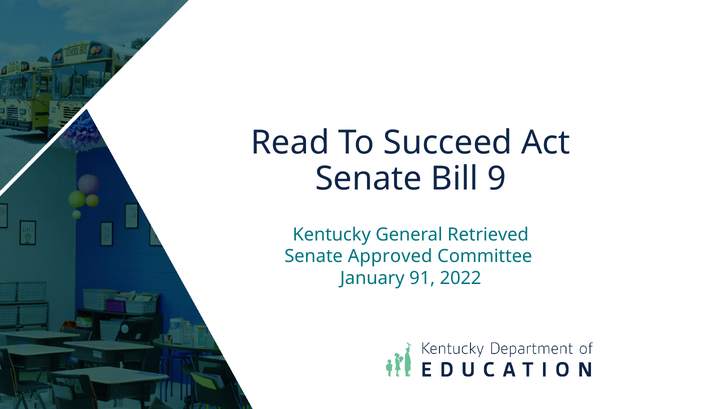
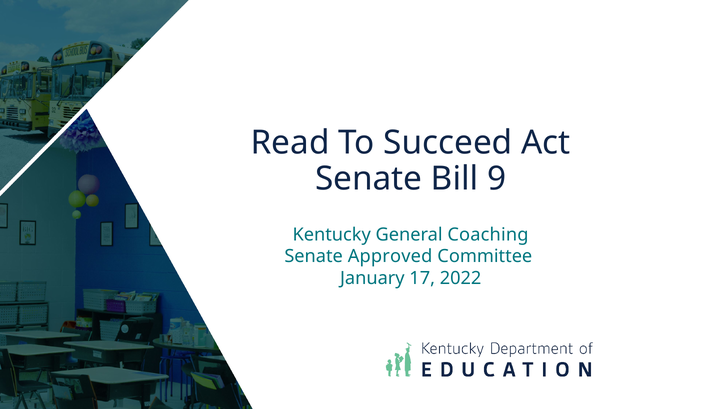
Retrieved: Retrieved -> Coaching (488, 235)
91: 91 -> 17 (422, 278)
